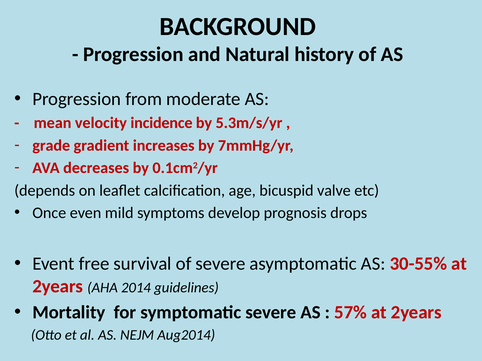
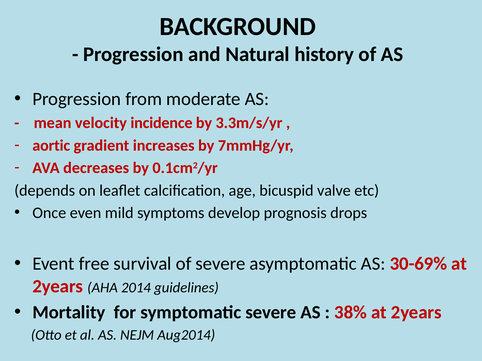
5.3m/s/yr: 5.3m/s/yr -> 3.3m/s/yr (249, 123)
grade: grade -> aortic (51, 146)
30-55%: 30-55% -> 30-69% (418, 264)
57%: 57% -> 38% (351, 313)
